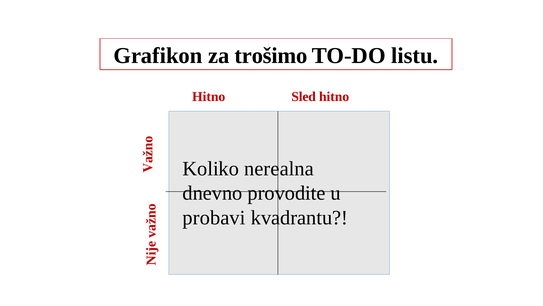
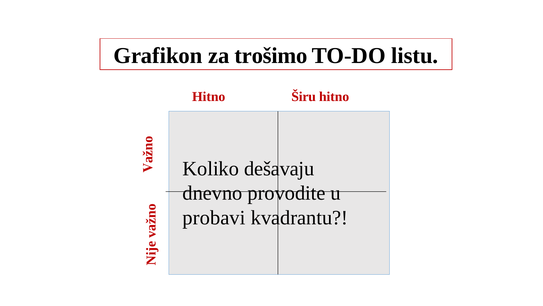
Sled: Sled -> Širu (304, 96)
nerealna: nerealna -> dešavaju (279, 168)
